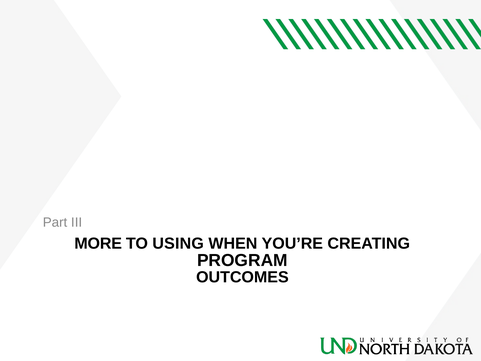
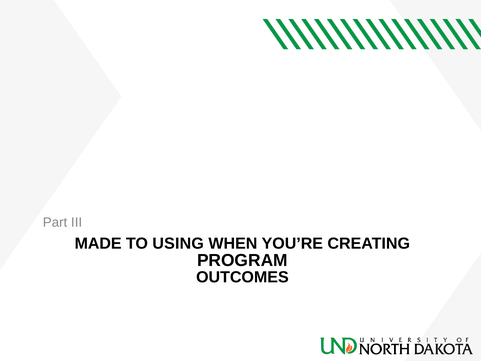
MORE: MORE -> MADE (98, 243)
